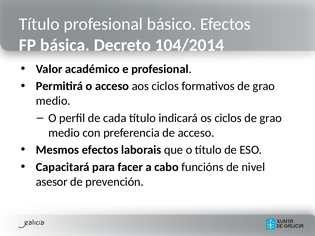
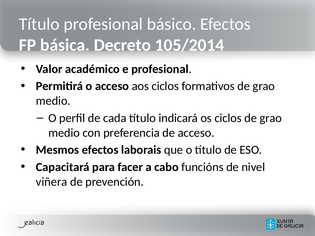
104/2014: 104/2014 -> 105/2014 (190, 45)
asesor: asesor -> viñera (52, 182)
